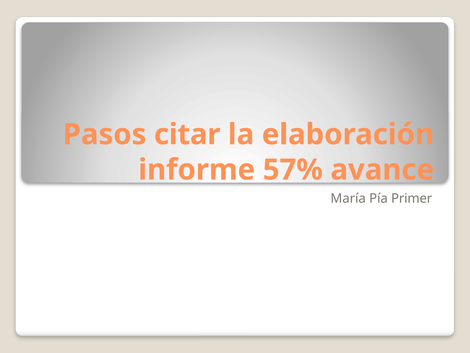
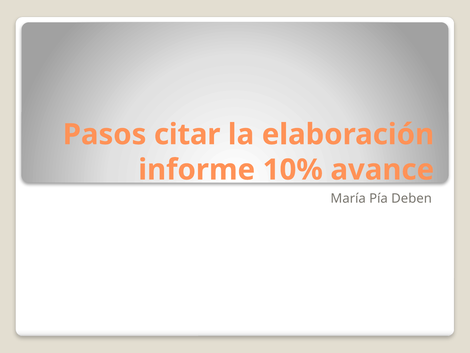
57%: 57% -> 10% (293, 170)
Primer: Primer -> Deben (412, 198)
